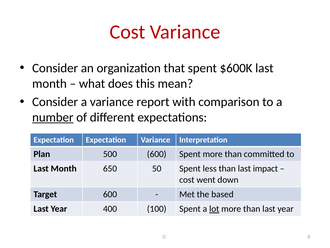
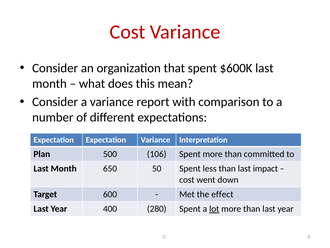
number underline: present -> none (53, 117)
500 600: 600 -> 106 (157, 154)
based: based -> effect (222, 194)
100: 100 -> 280 (157, 209)
